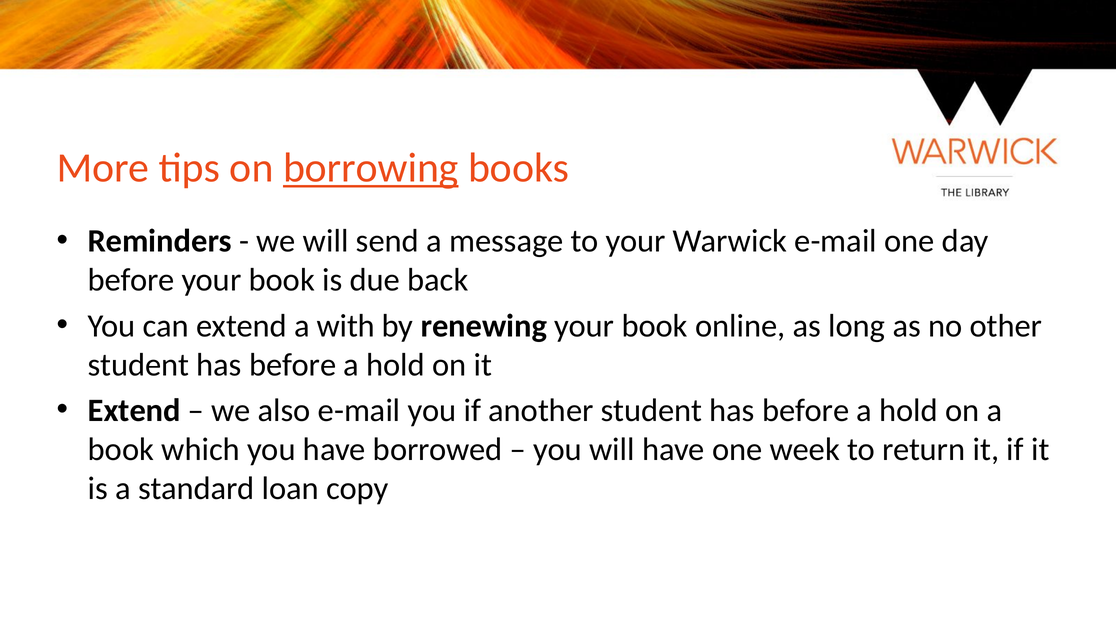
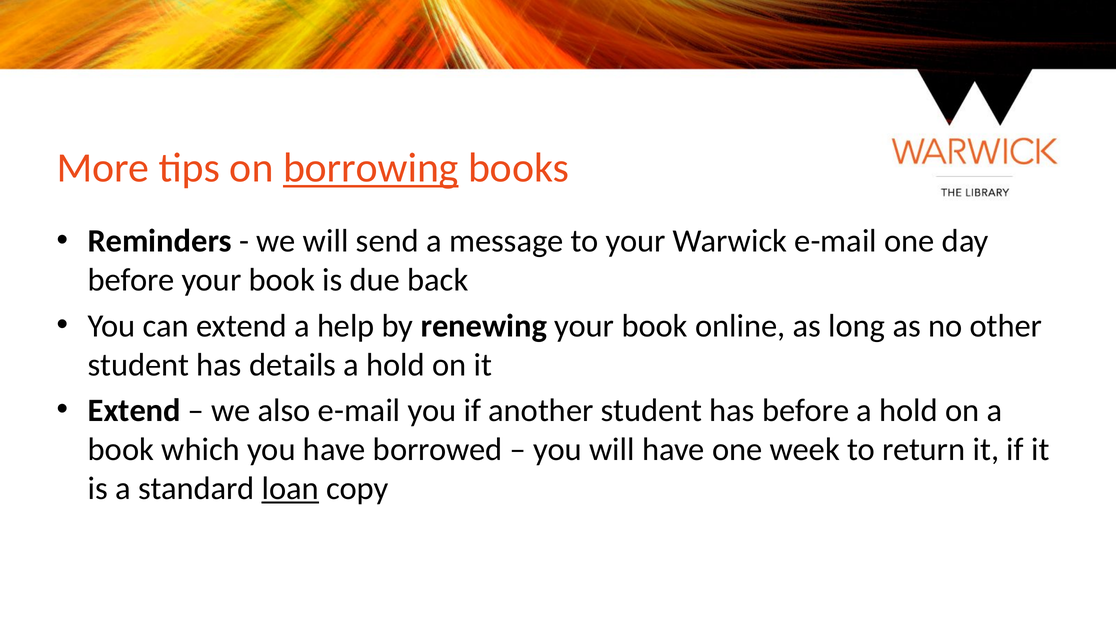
with: with -> help (346, 326)
before: before -> details (293, 365)
loan underline: none -> present (290, 488)
